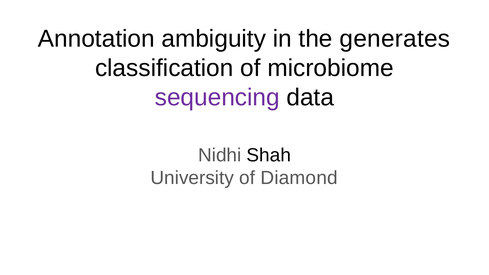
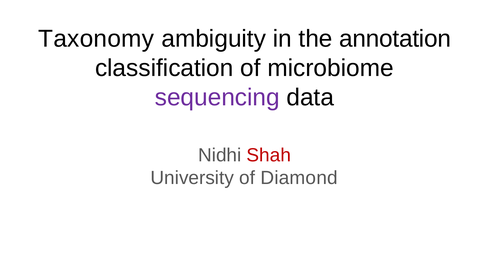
Annotation: Annotation -> Taxonomy (96, 39)
generates: generates -> annotation (395, 39)
Shah colour: black -> red (269, 155)
